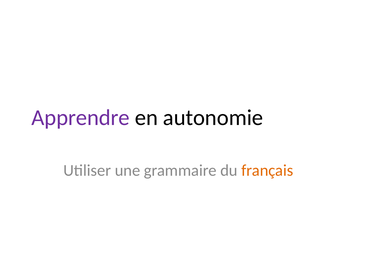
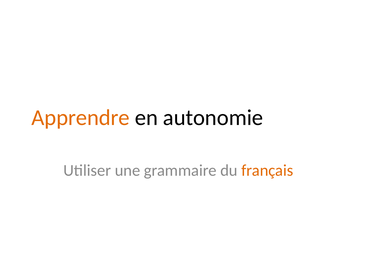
Apprendre colour: purple -> orange (81, 118)
